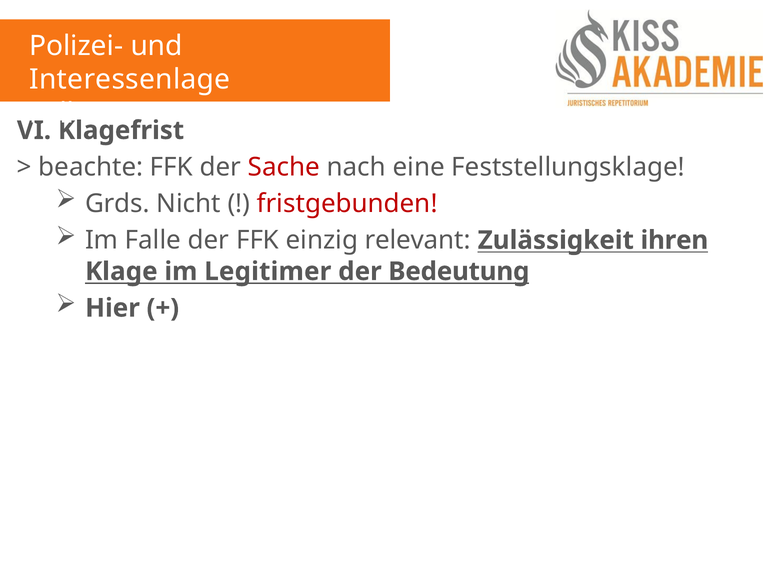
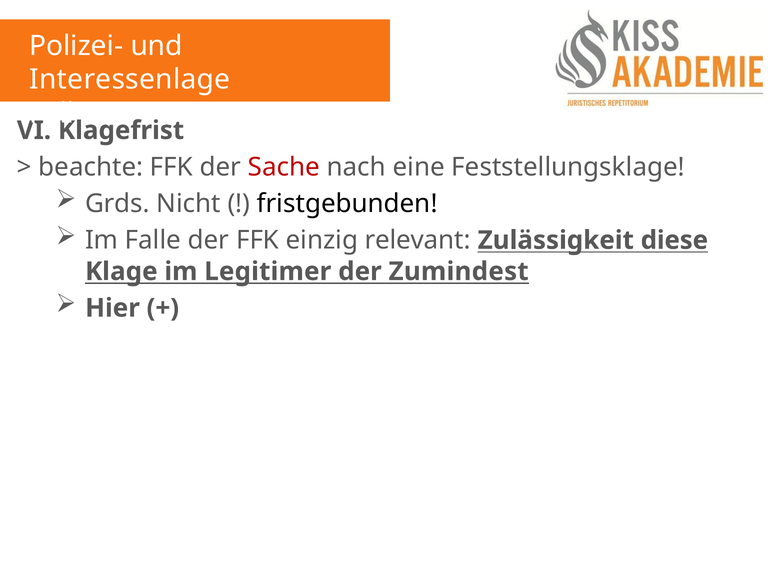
fristgebunden colour: red -> black (347, 204)
ihren: ihren -> diese (674, 240)
Bedeutung: Bedeutung -> Zumindest (459, 271)
